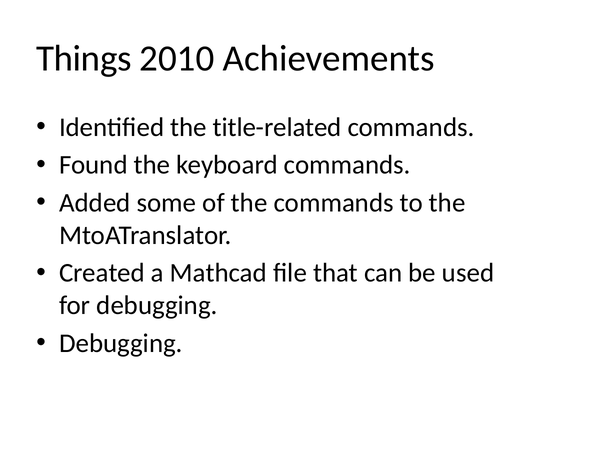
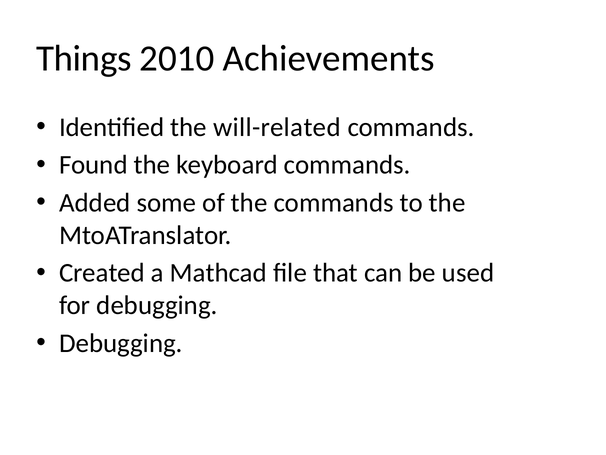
title-related: title-related -> will-related (277, 127)
